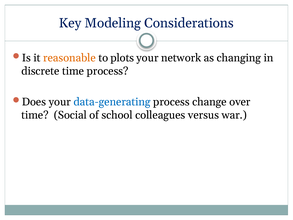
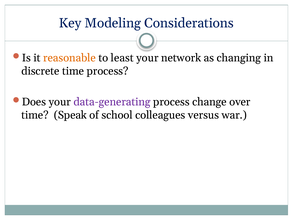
plots: plots -> least (122, 58)
data-generating colour: blue -> purple (112, 102)
Social: Social -> Speak (70, 115)
